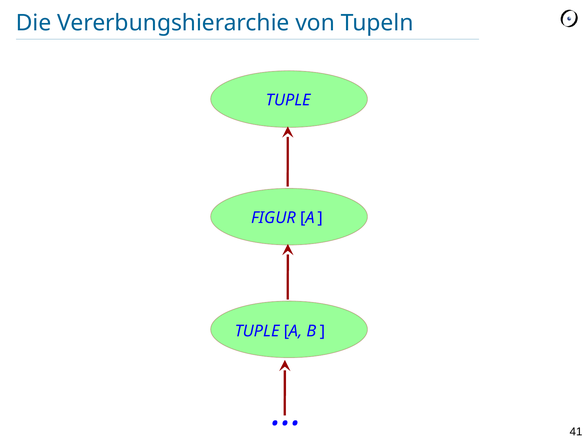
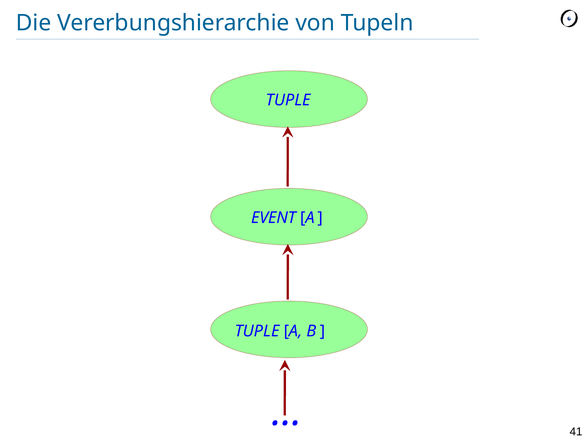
FIGUR: FIGUR -> EVENT (274, 218)
